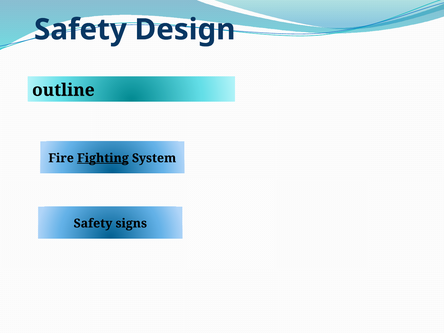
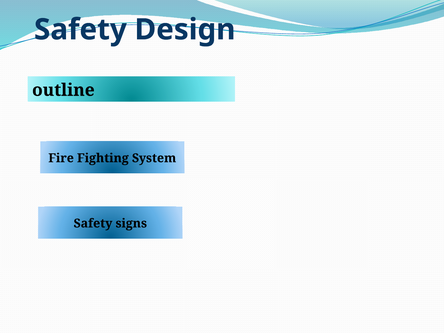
Fighting underline: present -> none (103, 158)
